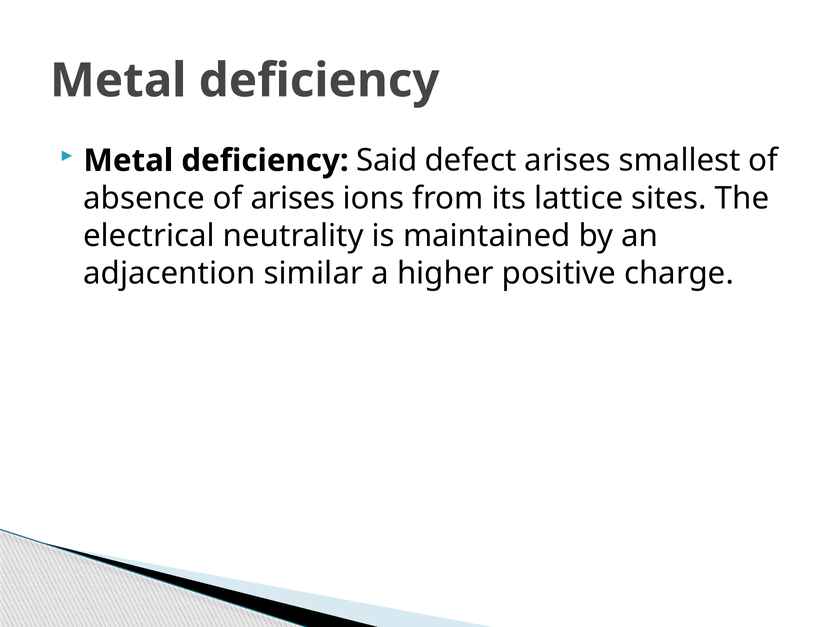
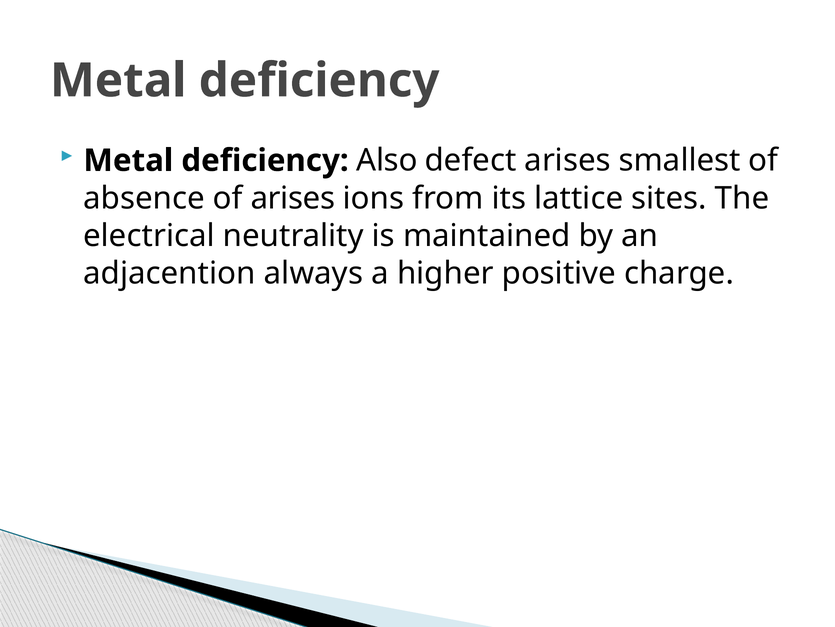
Said: Said -> Also (387, 160)
similar: similar -> always (313, 273)
